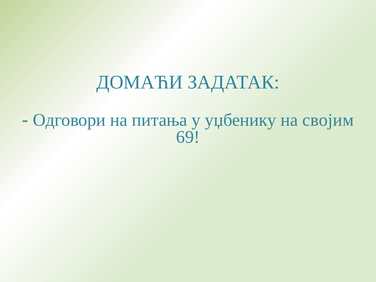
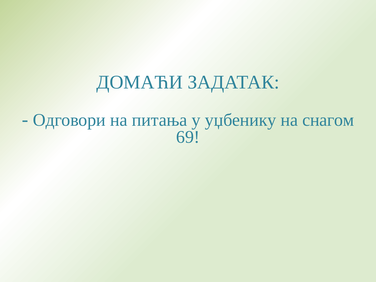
својим: својим -> снагом (328, 120)
